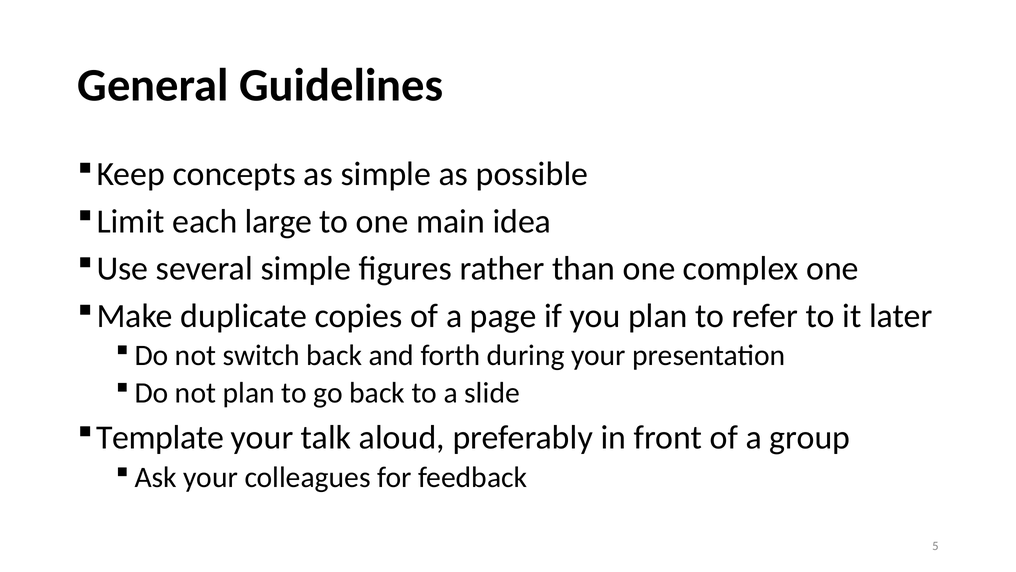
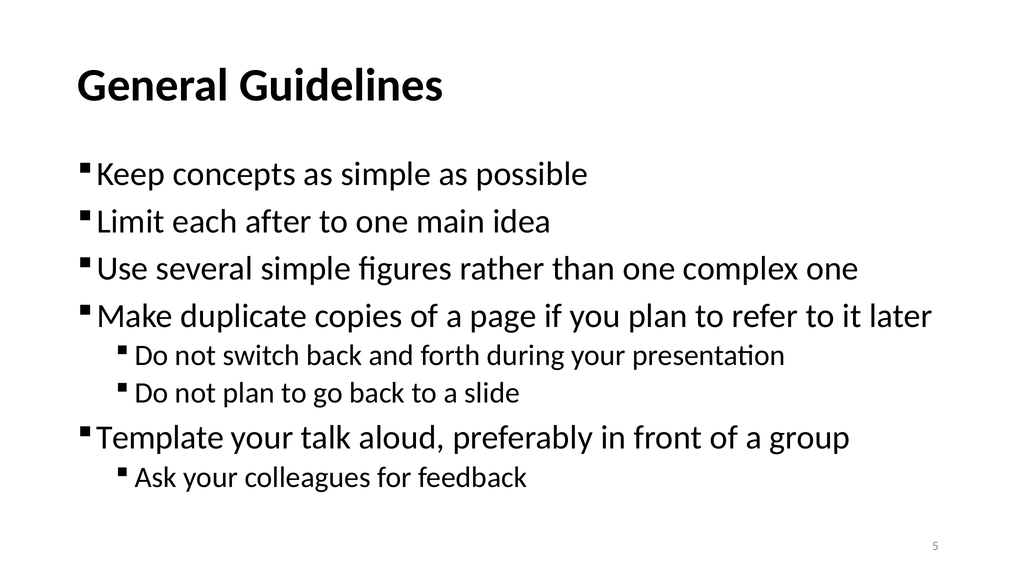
large: large -> after (278, 221)
